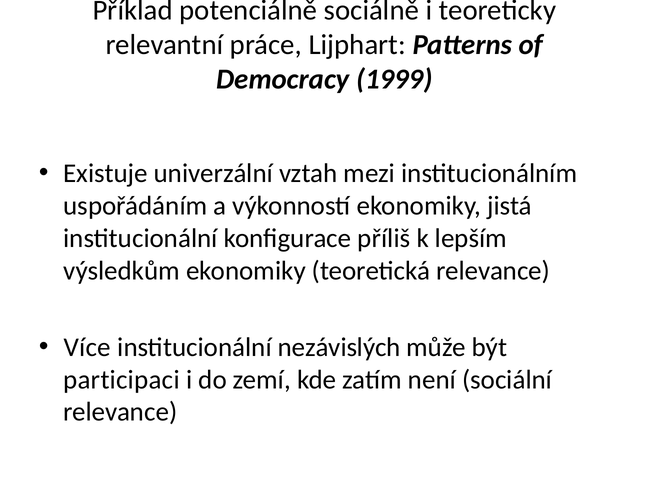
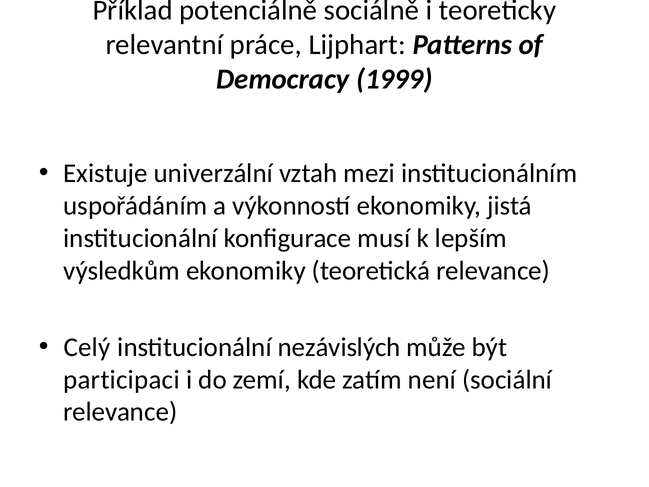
příliš: příliš -> musí (384, 238)
Více: Více -> Celý (87, 347)
